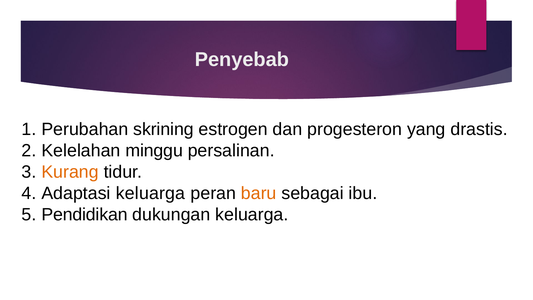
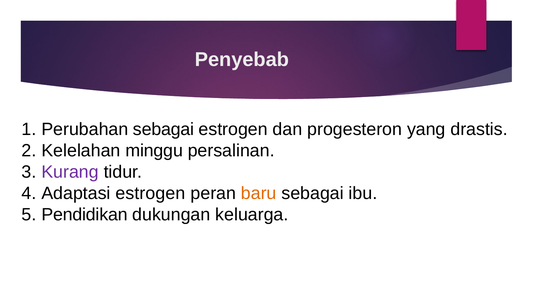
Perubahan skrining: skrining -> sebagai (164, 129)
Kurang colour: orange -> purple (70, 172)
Adaptasi keluarga: keluarga -> estrogen (151, 193)
